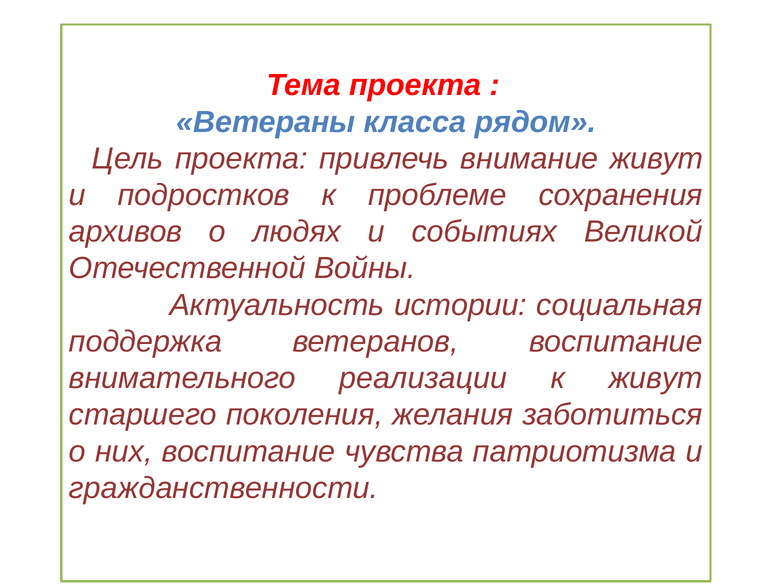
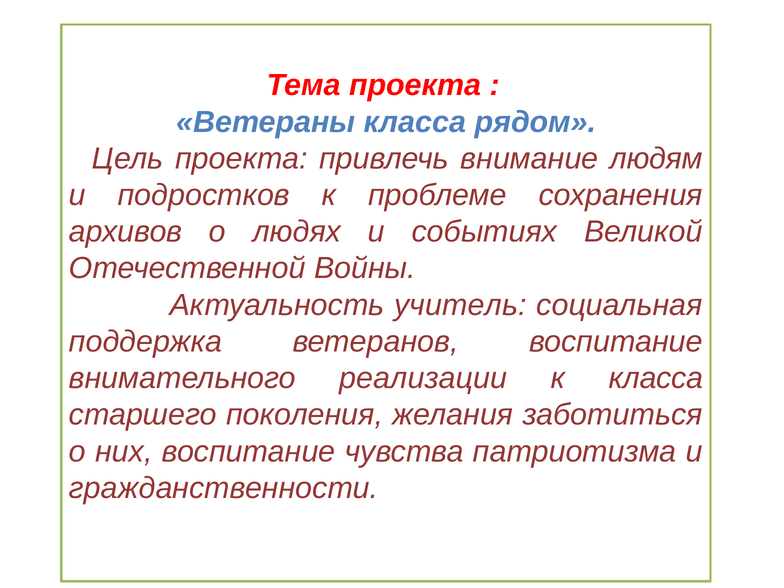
внимание живут: живут -> людям (656, 159)
истории: истории -> учитель (460, 305)
к живут: живут -> класса (656, 378)
